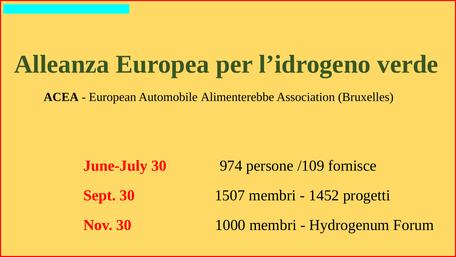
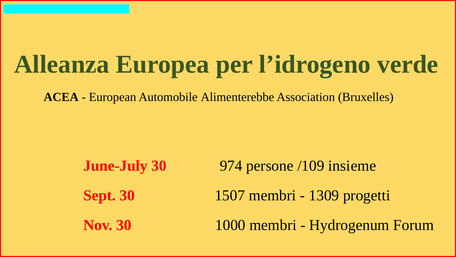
fornisce: fornisce -> insieme (352, 166)
1452: 1452 -> 1309 (324, 195)
